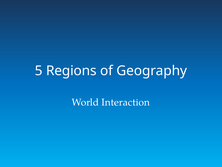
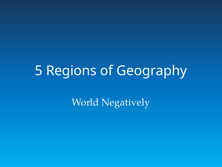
Interaction: Interaction -> Negatively (126, 102)
